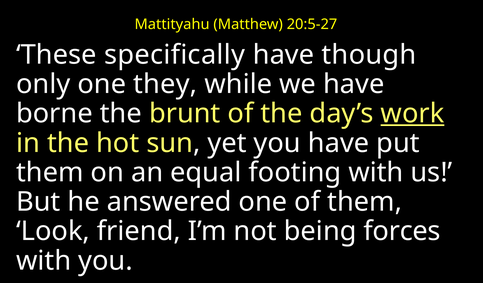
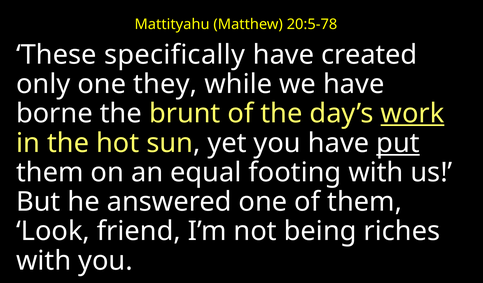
20:5-27: 20:5-27 -> 20:5-78 (312, 24)
though: though -> created (369, 55)
put underline: none -> present (398, 143)
forces: forces -> riches (402, 231)
